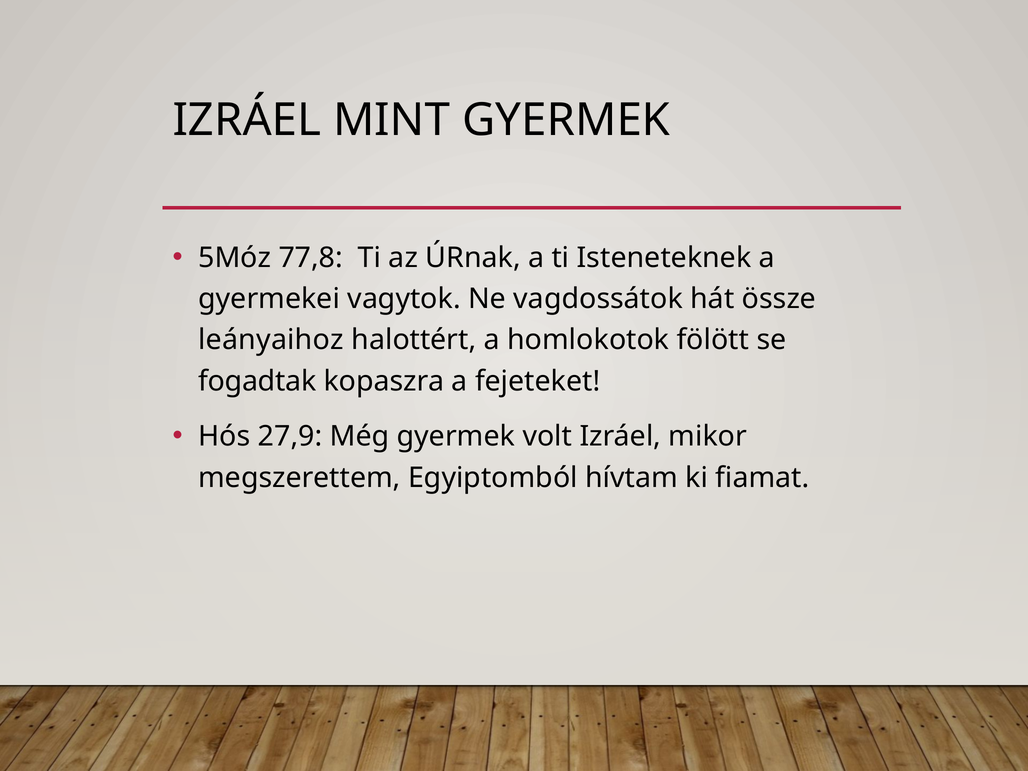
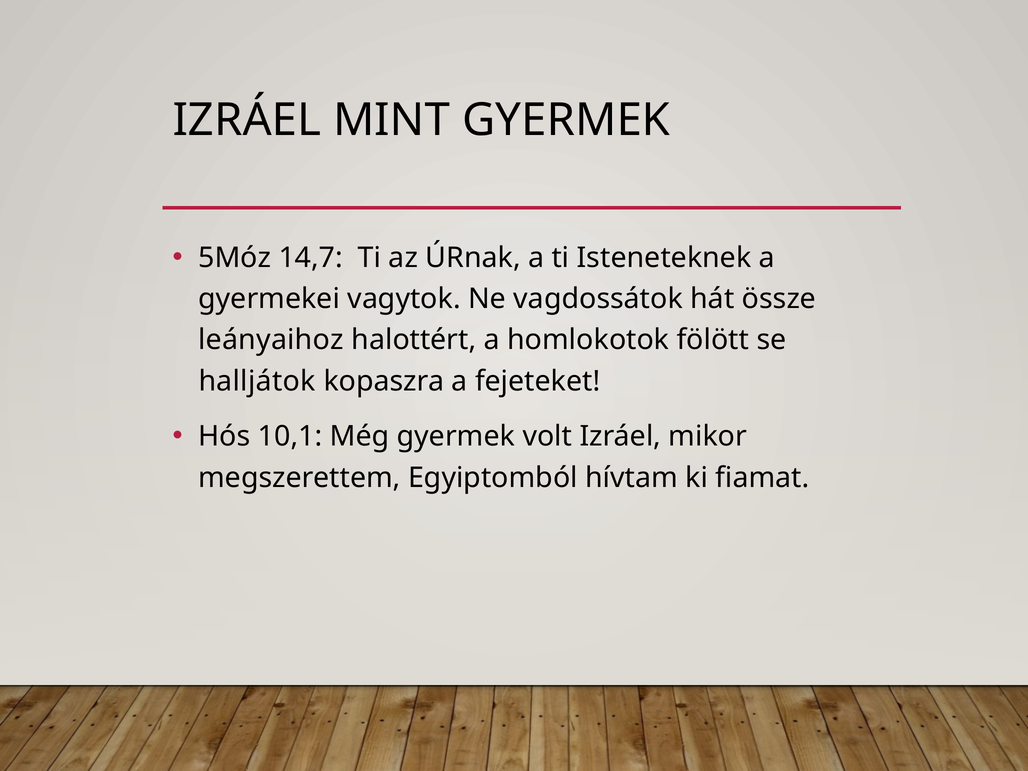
77,8: 77,8 -> 14,7 (311, 258)
fogadtak: fogadtak -> halljátok (257, 381)
27,9: 27,9 -> 10,1 (290, 436)
